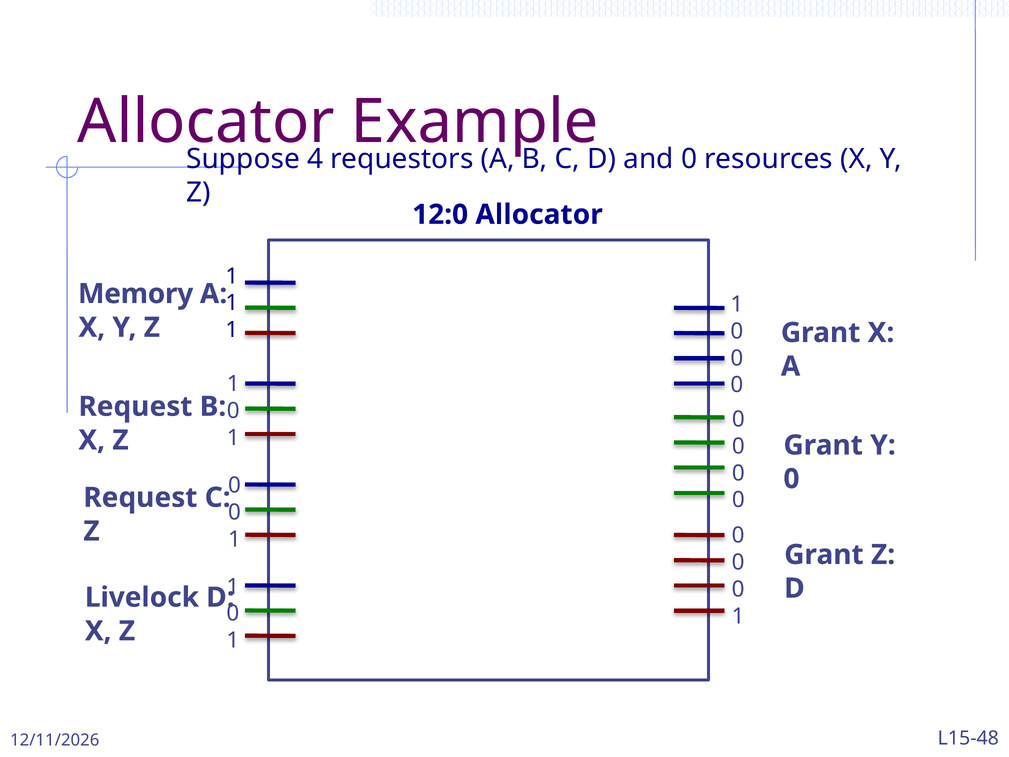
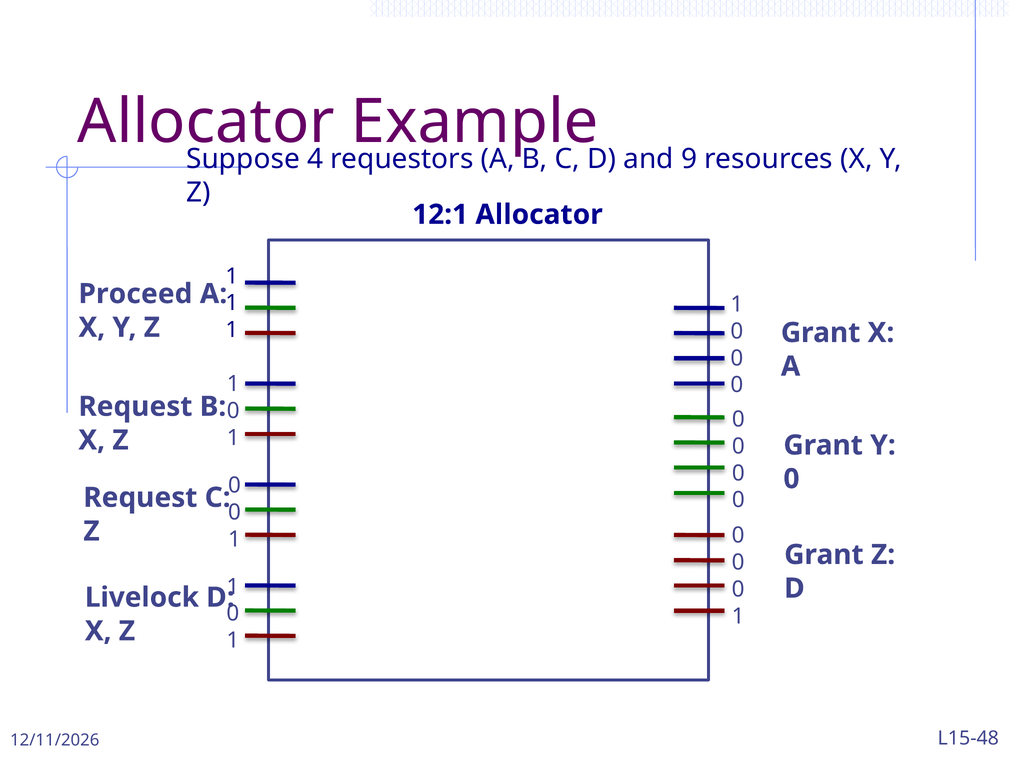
and 0: 0 -> 9 (689, 159)
12:0: 12:0 -> 12:1 (440, 215)
Memory: Memory -> Proceed (135, 294)
